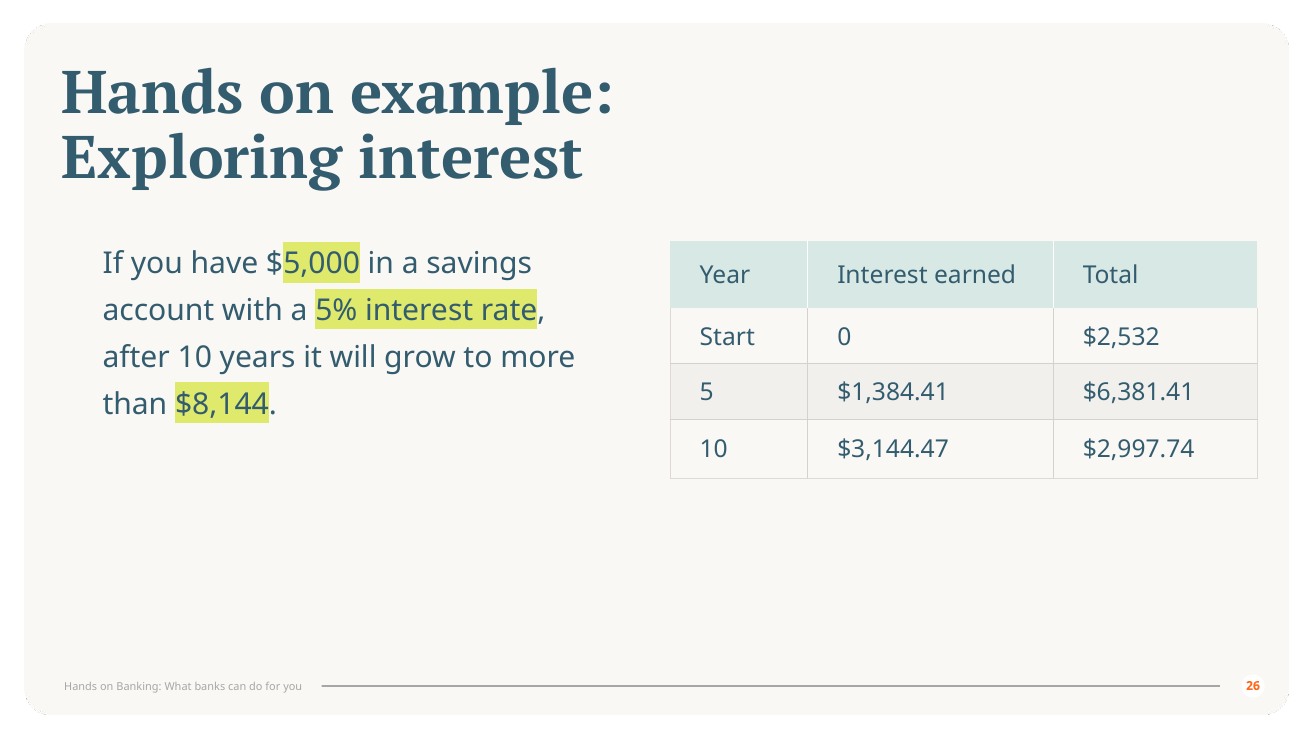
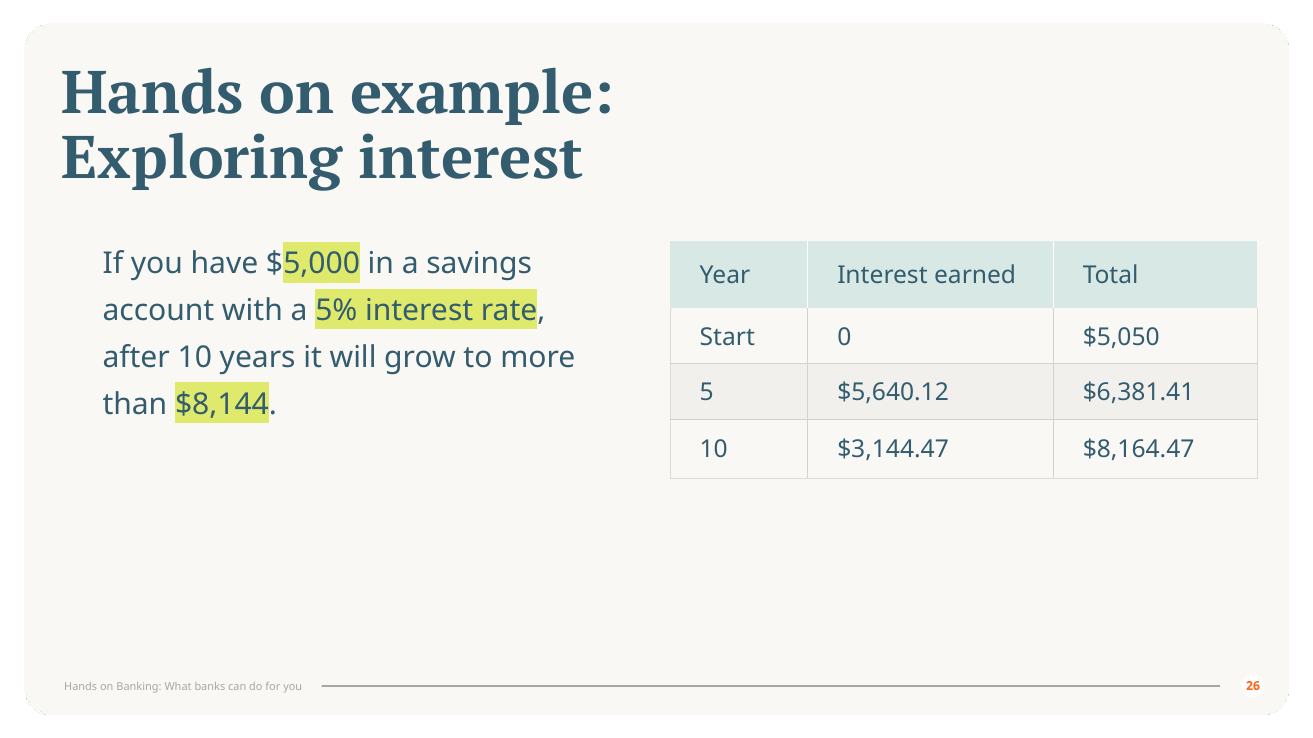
$2,532: $2,532 -> $5,050 (1121, 337)
$1,384.41: $1,384.41 -> $5,640.12 (893, 393)
$2,997.74: $2,997.74 -> $8,164.47 (1139, 450)
